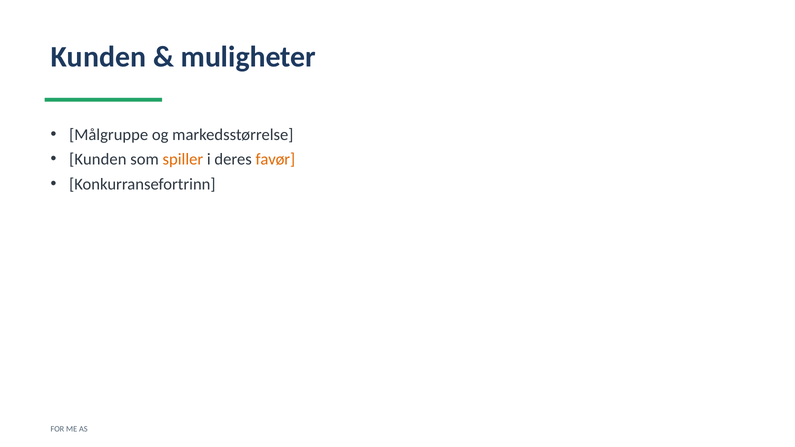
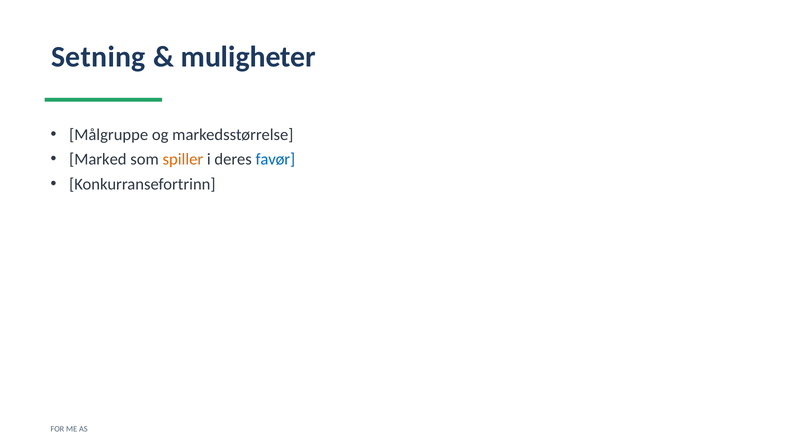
Kunden: Kunden -> Setning (98, 57)
Kunden: Kunden -> Marked (98, 160)
favør colour: orange -> blue (275, 160)
